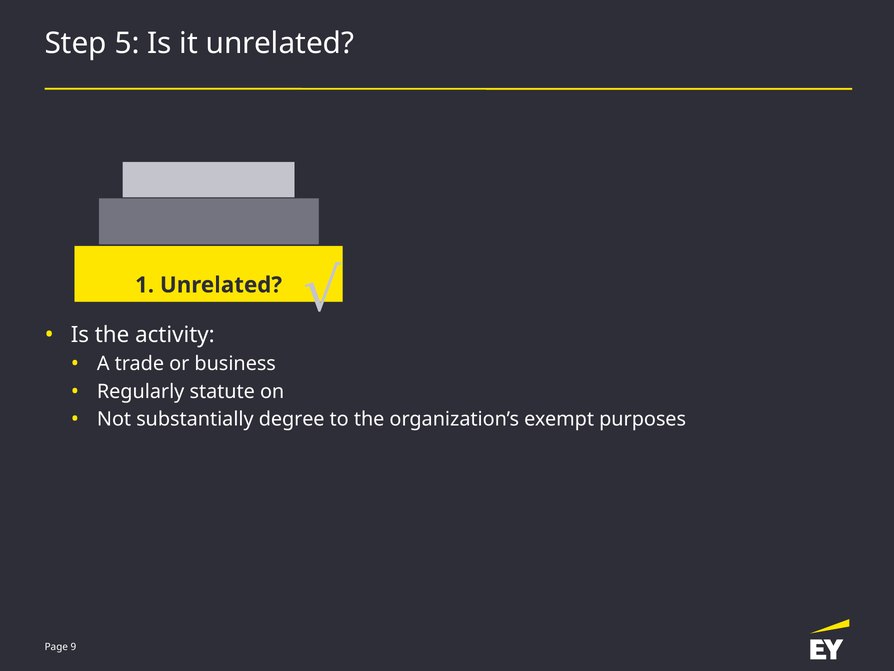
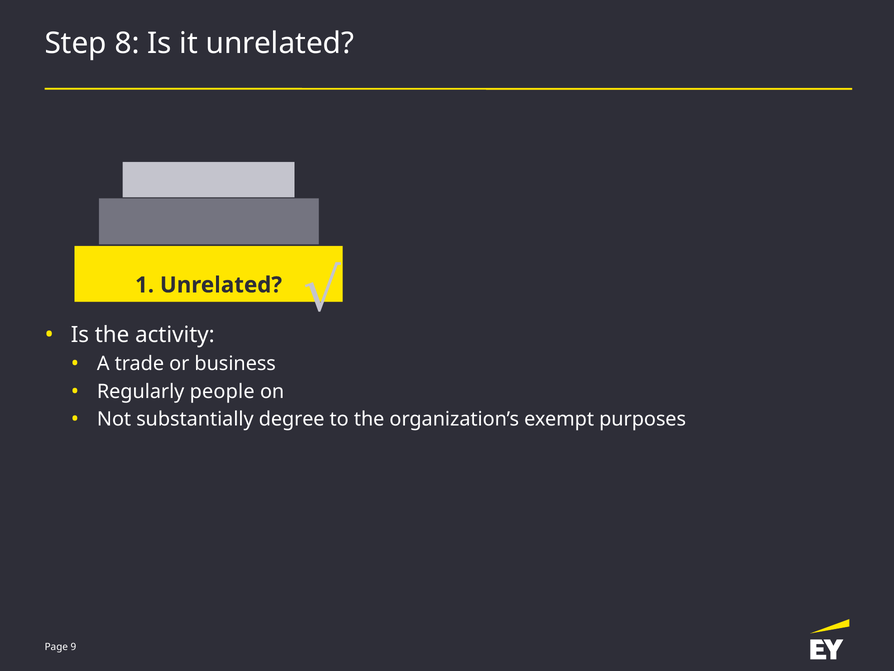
5: 5 -> 8 (127, 43)
statute: statute -> people (222, 391)
